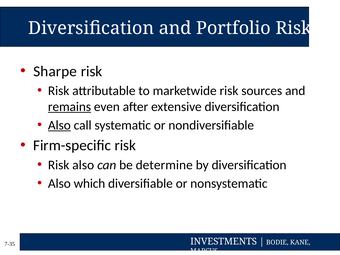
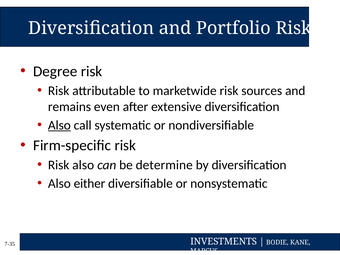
Sharpe: Sharpe -> Degree (55, 71)
remains underline: present -> none (69, 107)
which: which -> either (89, 183)
